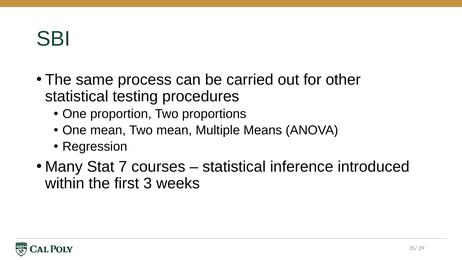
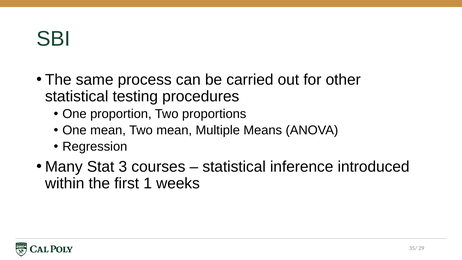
7: 7 -> 3 (123, 167)
3: 3 -> 1 (148, 183)
